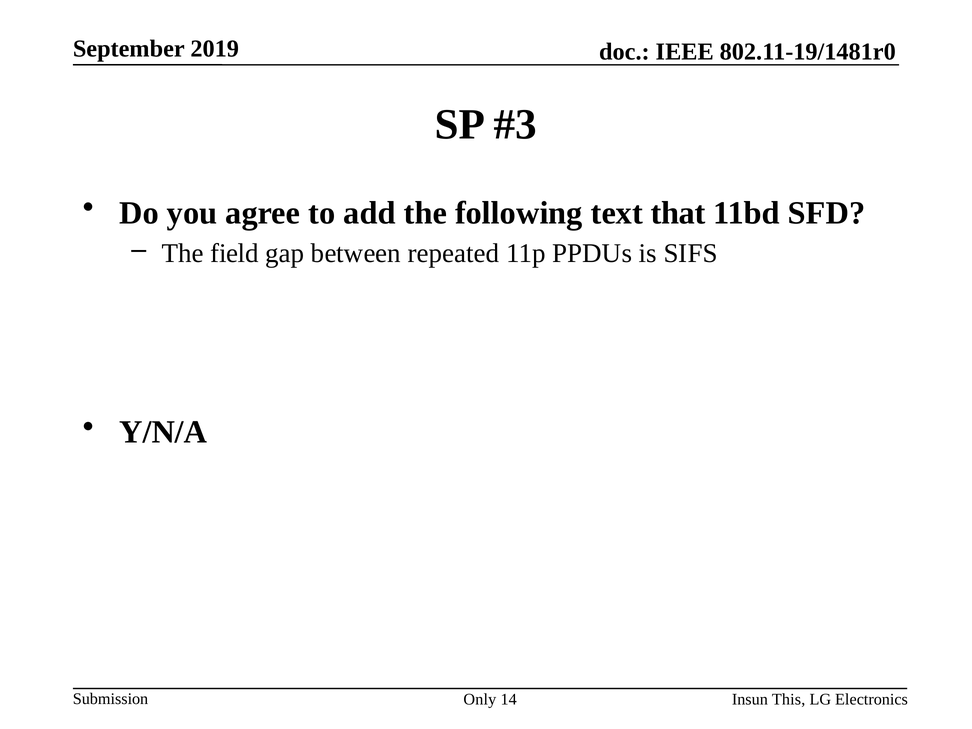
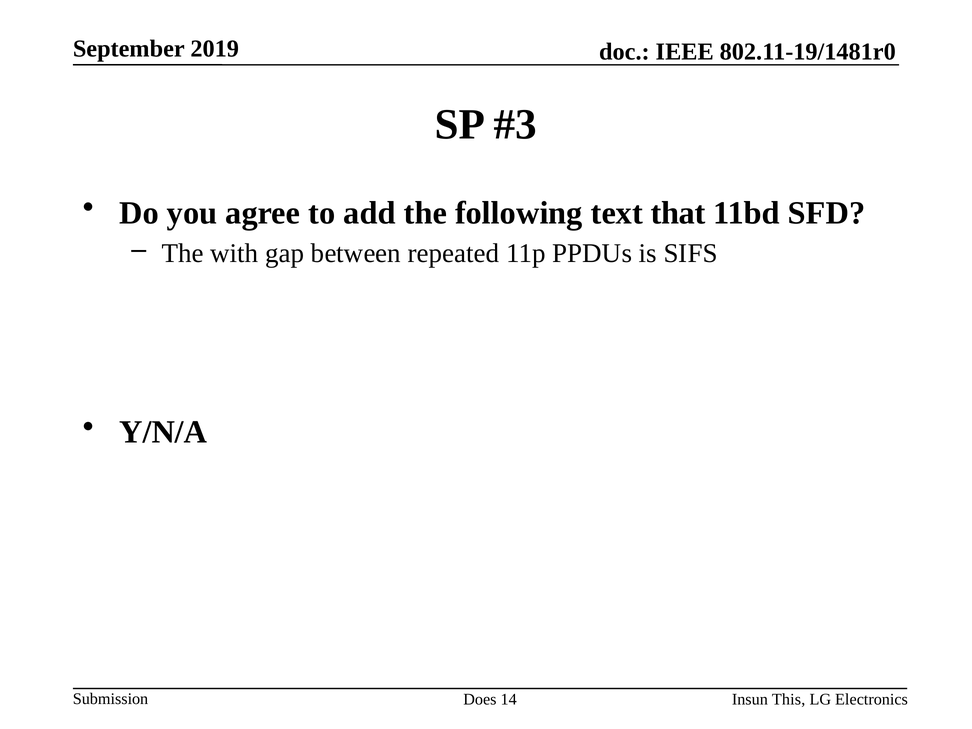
field: field -> with (234, 254)
Only: Only -> Does (480, 699)
